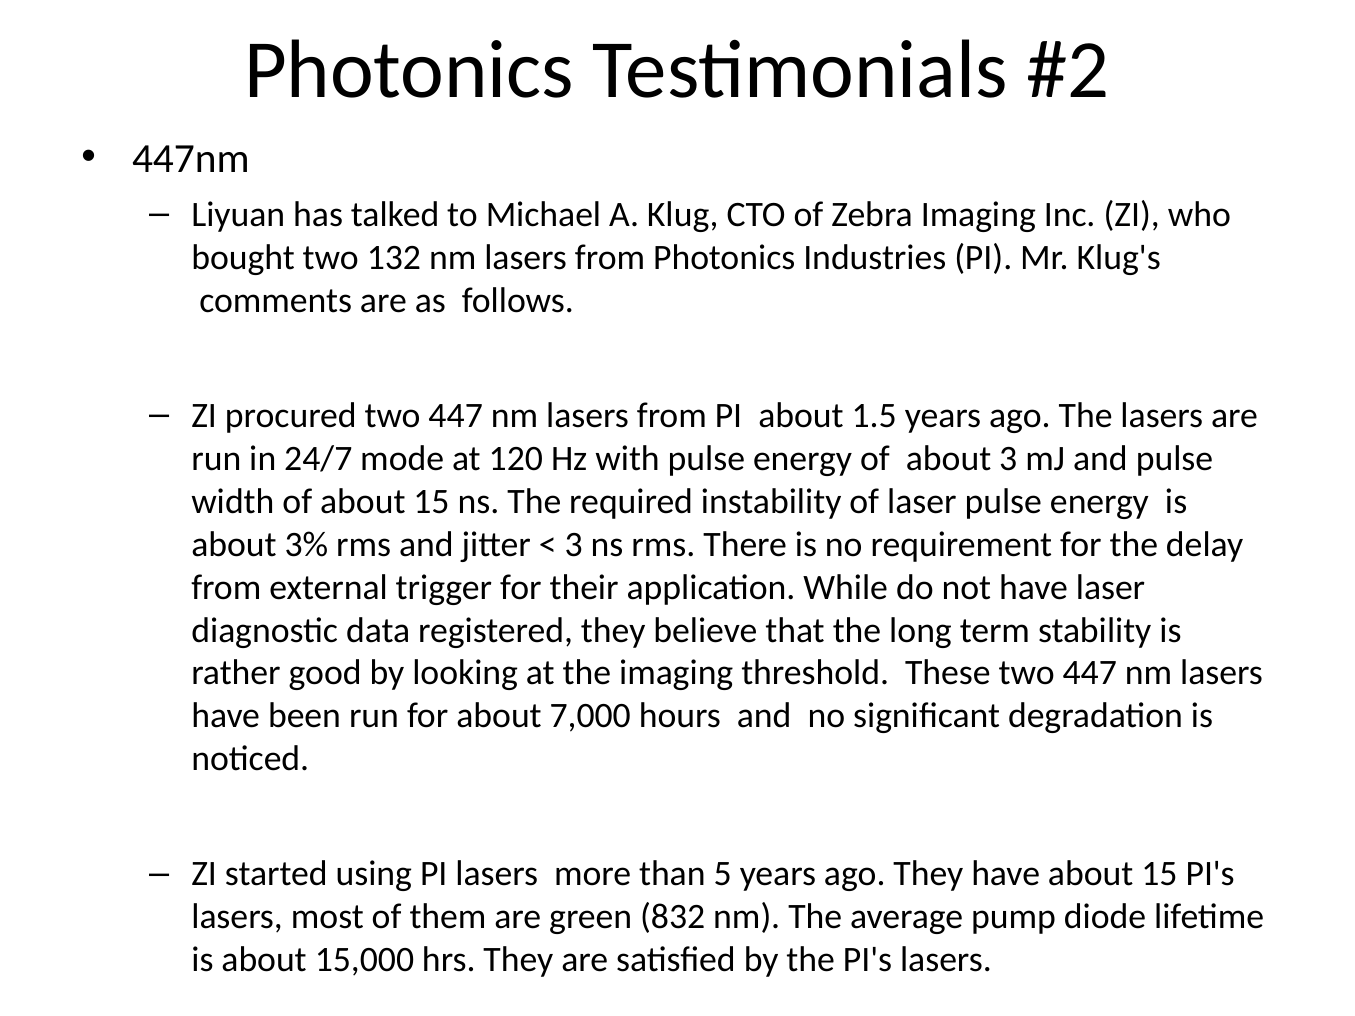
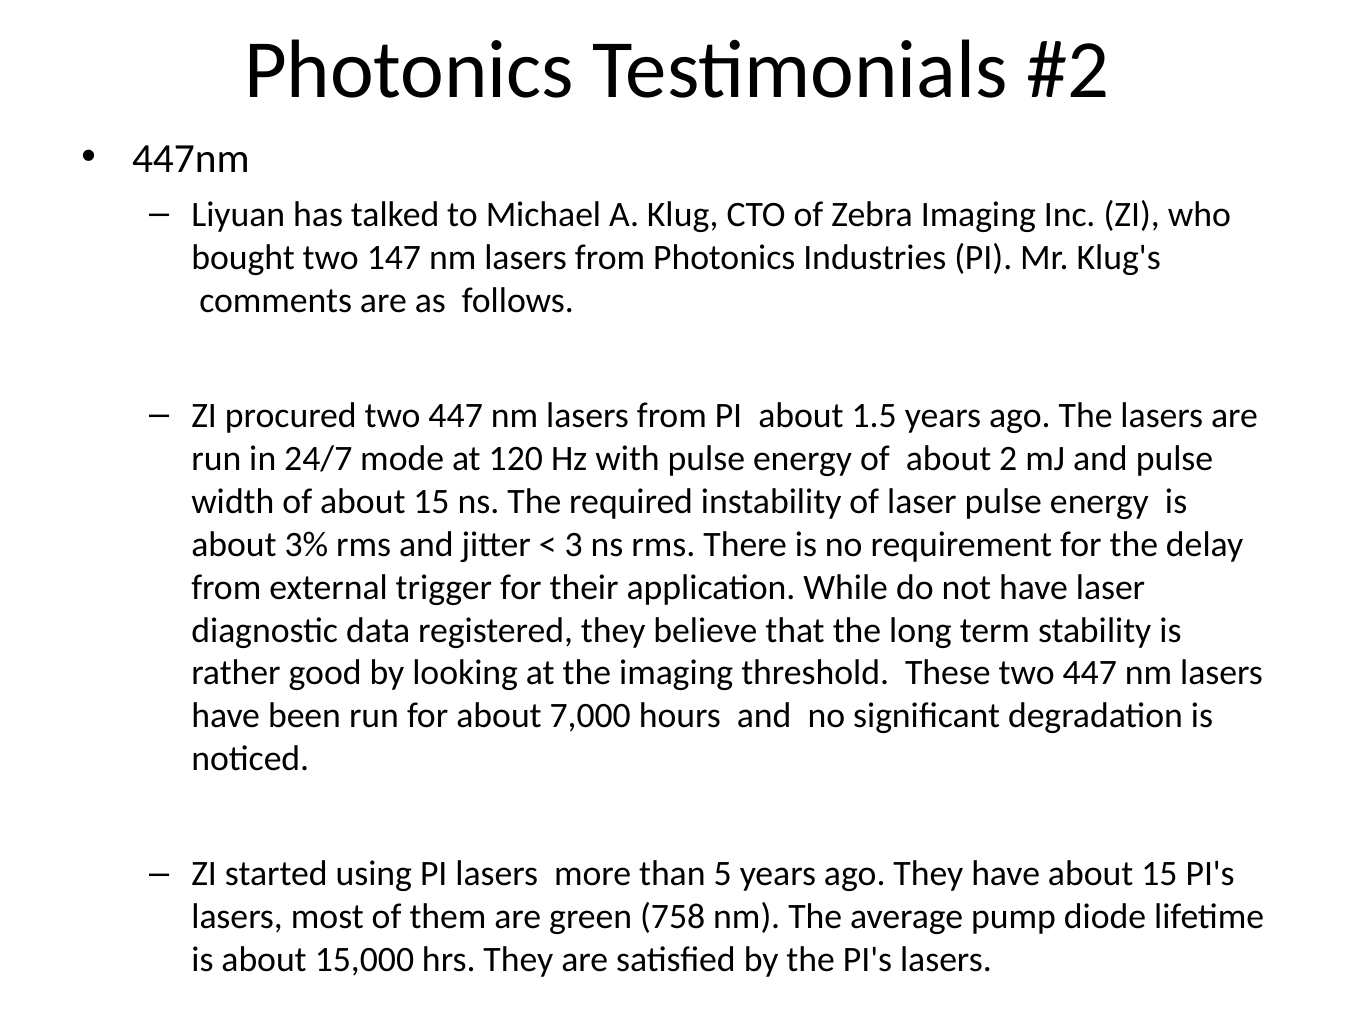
132: 132 -> 147 (394, 258)
about 3: 3 -> 2 (1008, 459)
832: 832 -> 758 (673, 917)
